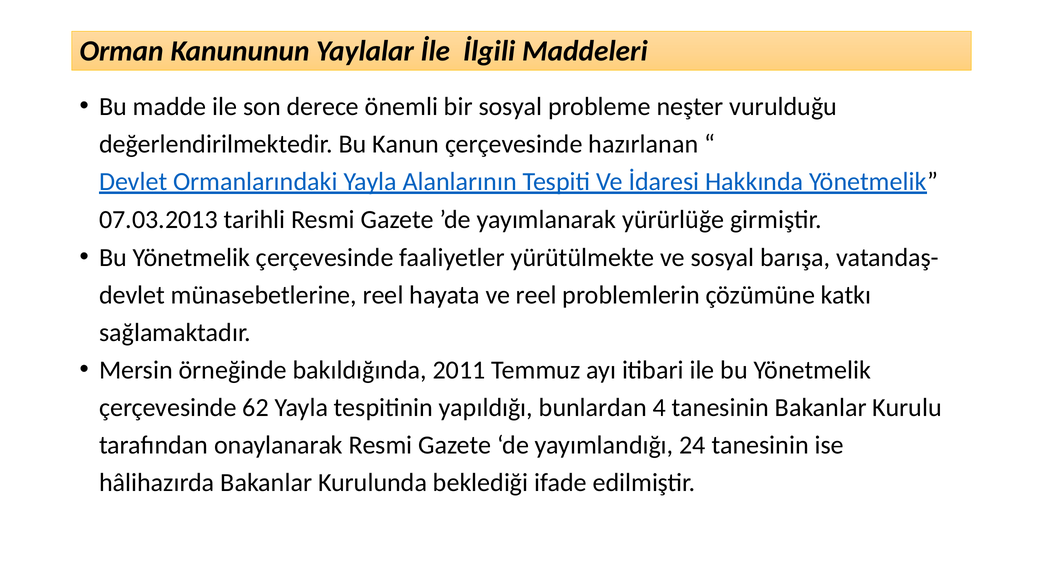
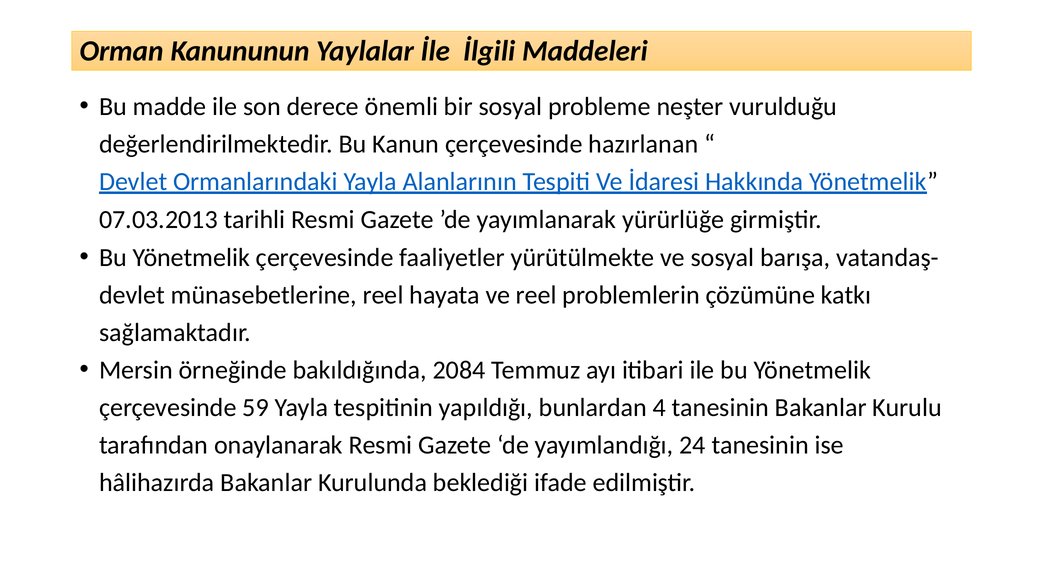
2011: 2011 -> 2084 (459, 370)
62: 62 -> 59 (256, 407)
